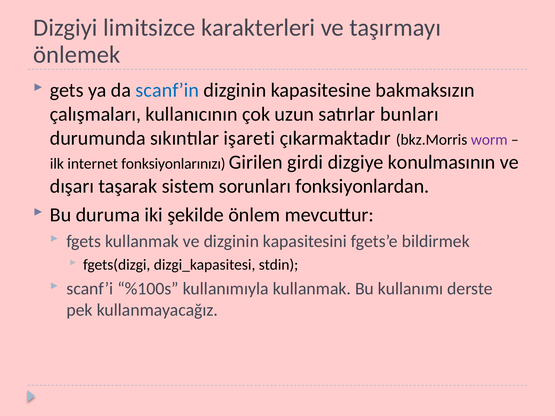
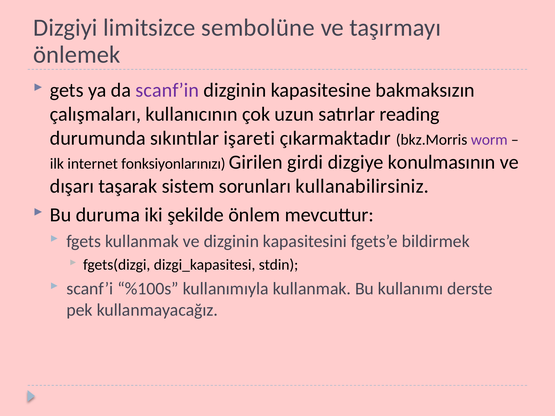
karakterleri: karakterleri -> sembolüne (258, 28)
scanf’in colour: blue -> purple (167, 90)
bunları: bunları -> reading (410, 114)
fonksiyonlardan: fonksiyonlardan -> kullanabilirsiniz (362, 186)
